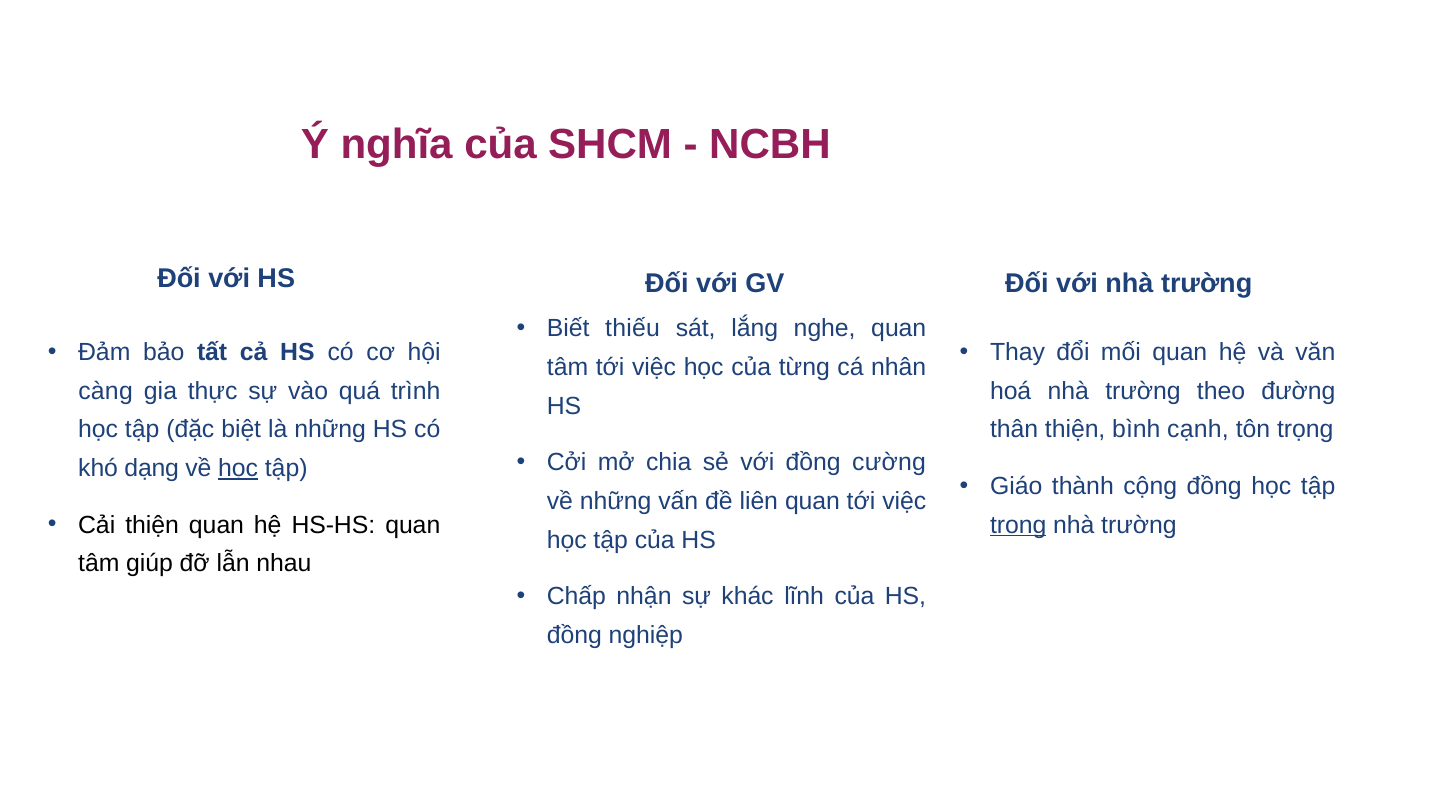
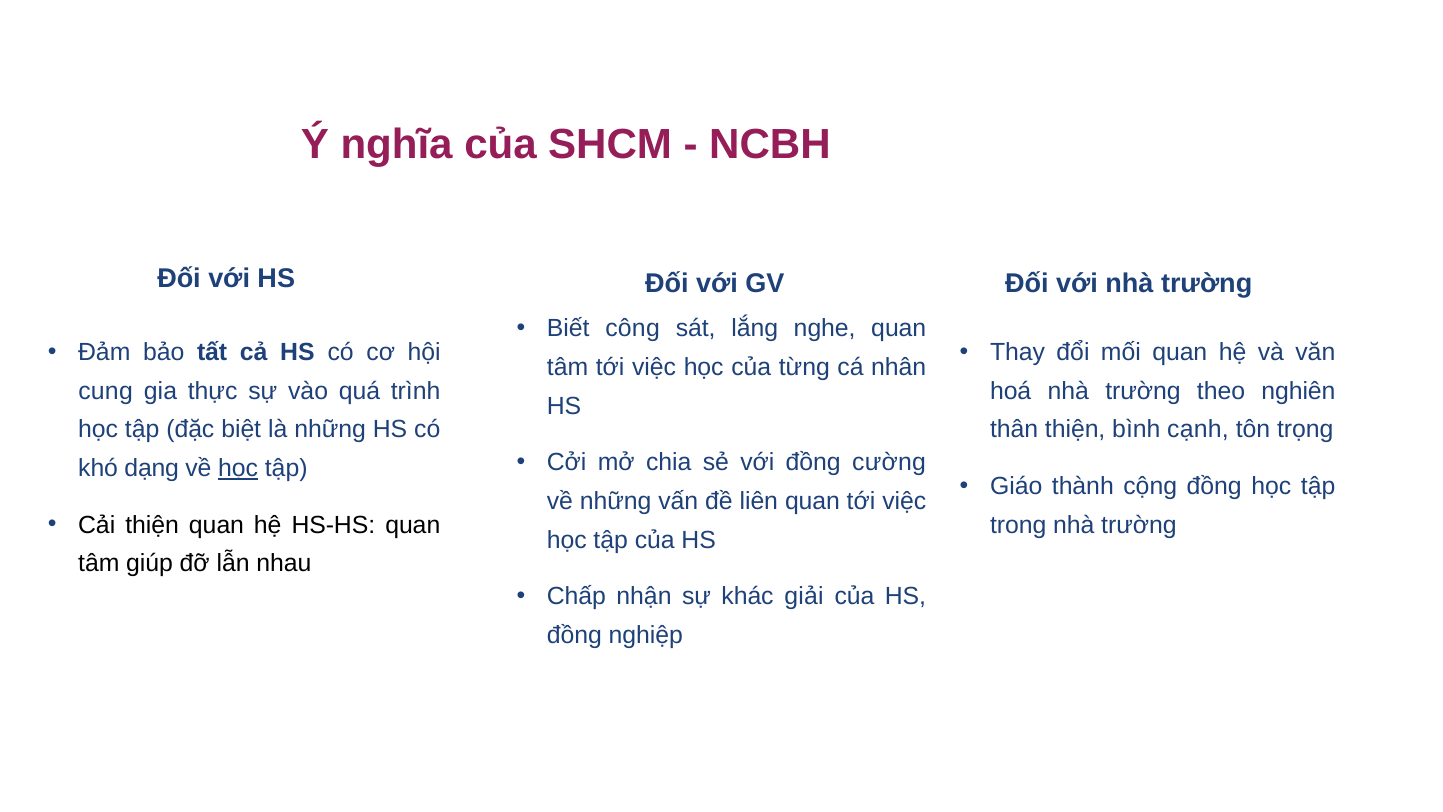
thiếu: thiếu -> công (633, 328)
càng: càng -> cung (106, 391)
đường: đường -> nghiên (1298, 391)
trong underline: present -> none (1018, 525)
lĩnh: lĩnh -> giải (804, 596)
